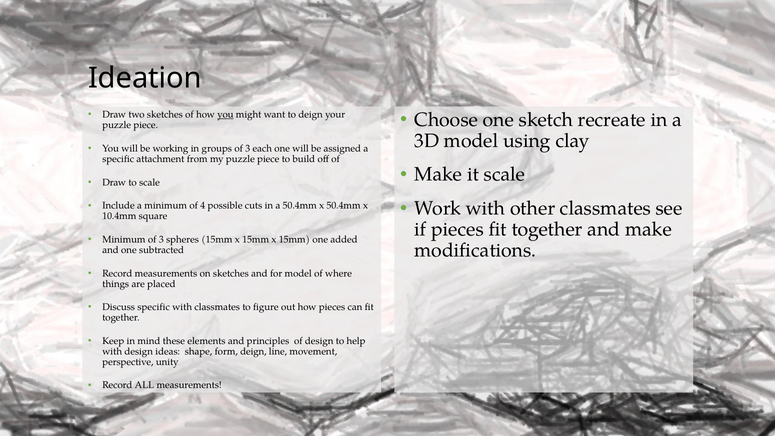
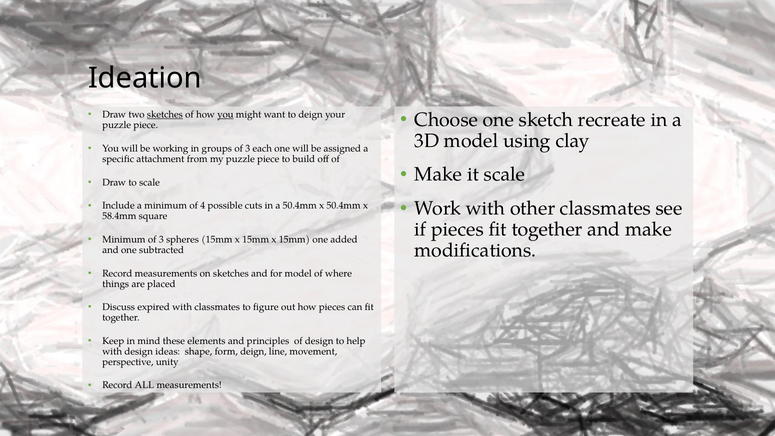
sketches underline: none -> present (165, 115)
10.4mm: 10.4mm -> 58.4mm (119, 216)
Discuss specific: specific -> expired (154, 307)
